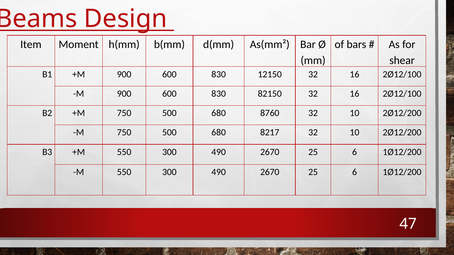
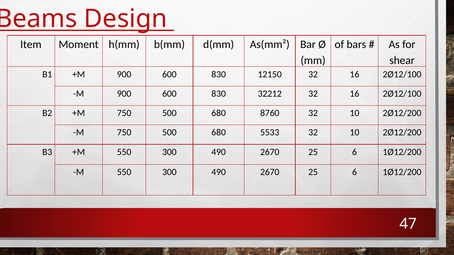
82150: 82150 -> 32212 (270, 94)
8217: 8217 -> 5533 (270, 133)
